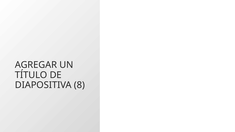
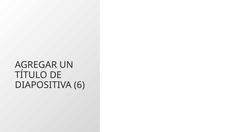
8: 8 -> 6 (79, 85)
